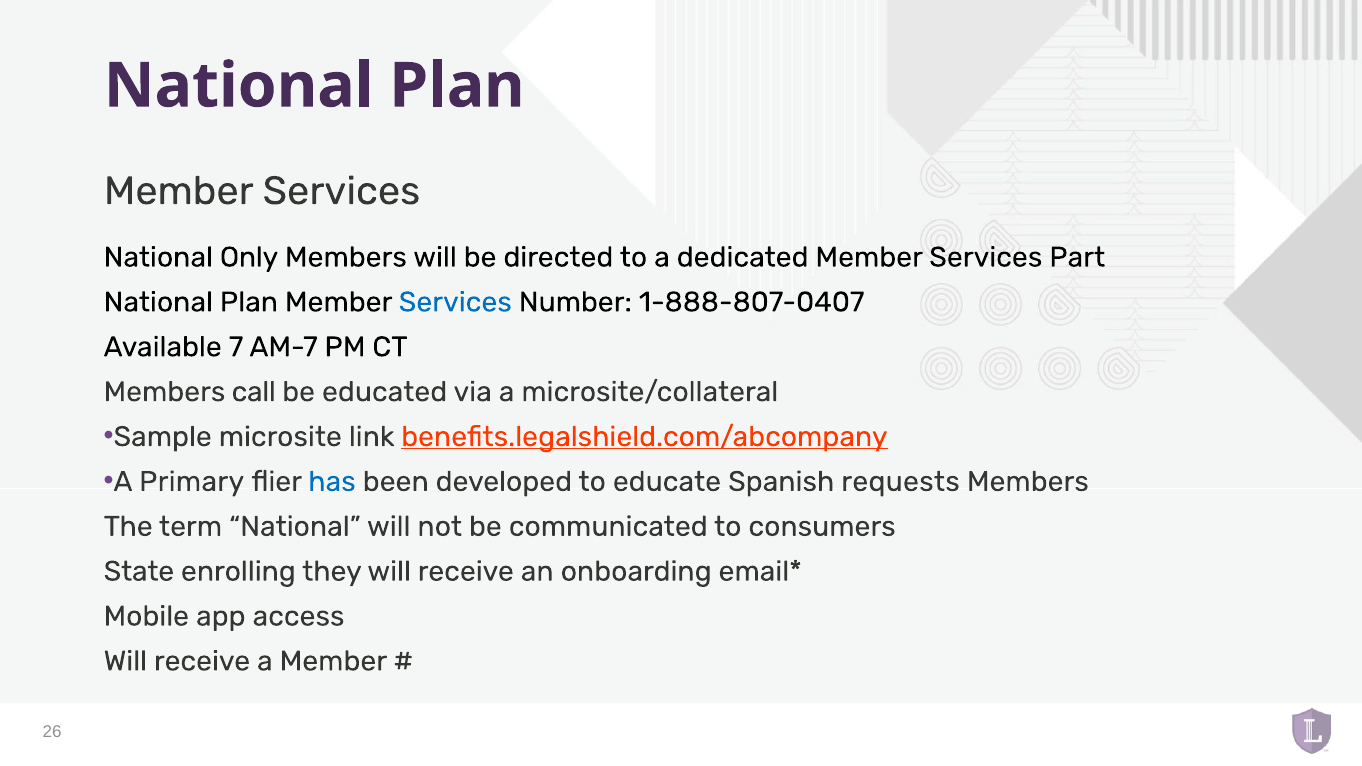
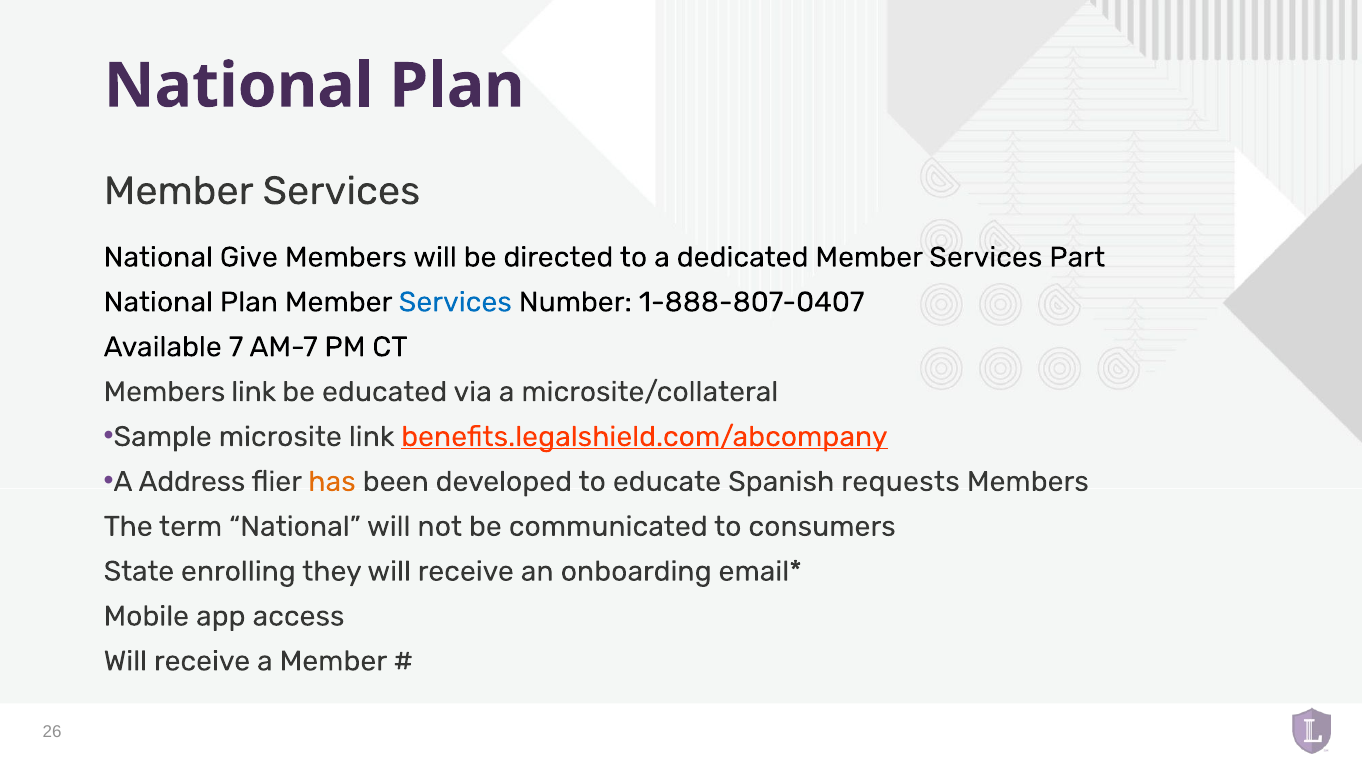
Only: Only -> Give (249, 257)
Members call: call -> link (254, 392)
Primary: Primary -> Address (192, 482)
has colour: blue -> orange (332, 482)
